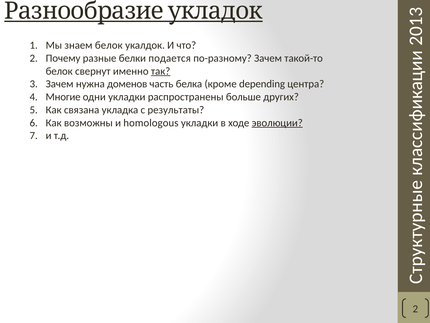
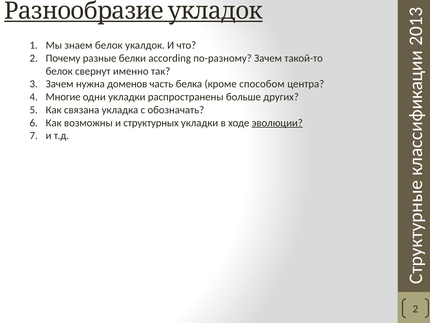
подается: подается -> according (170, 58)
так underline: present -> none (161, 71)
depending: depending -> способом (262, 84)
результаты: результаты -> обозначать (176, 110)
homologous: homologous -> структурных (151, 123)
